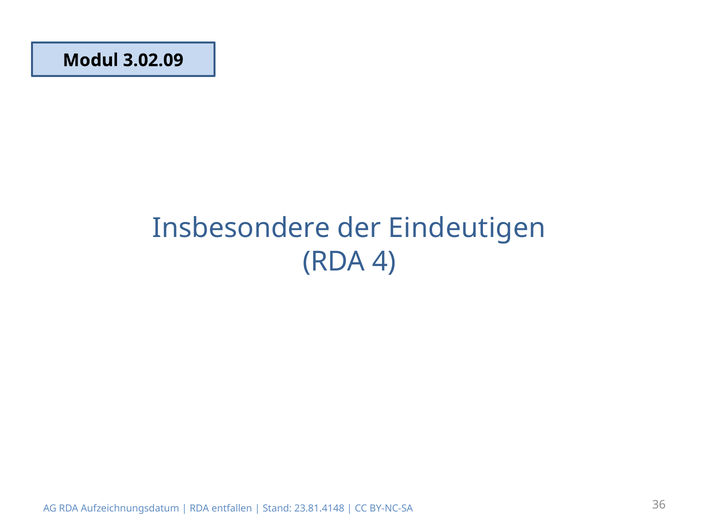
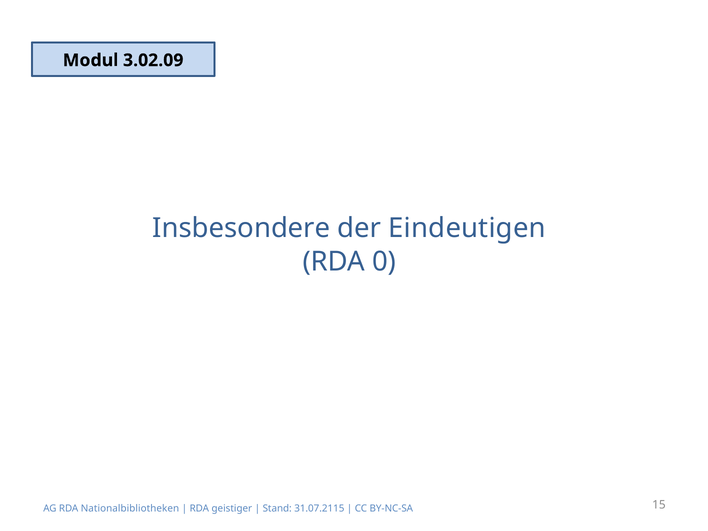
4: 4 -> 0 (384, 261)
Aufzeichnungsdatum: Aufzeichnungsdatum -> Nationalbibliotheken (130, 508)
entfallen: entfallen -> geistiger (232, 508)
23.81.4148: 23.81.4148 -> 31.07.2115 (319, 508)
36: 36 -> 15 (659, 505)
